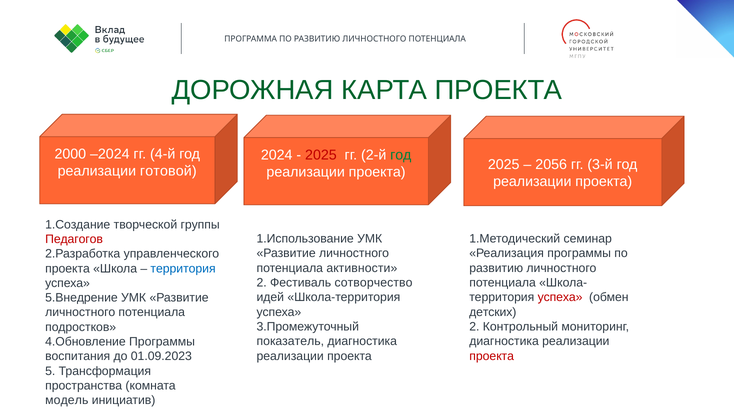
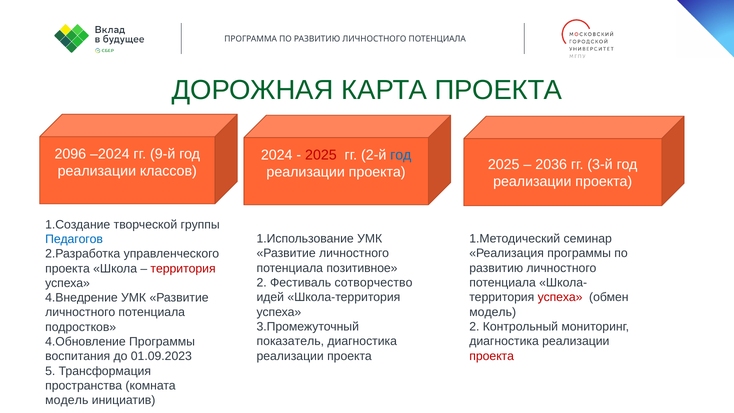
2000: 2000 -> 2096 (70, 154)
4-й: 4-й -> 9-й (163, 154)
год colour: green -> blue (401, 155)
2056: 2056 -> 2036 (551, 165)
готовой: готовой -> классов (168, 171)
Педагогов colour: red -> blue (74, 239)
активности: активности -> позитивное (362, 268)
территория colour: blue -> red (183, 268)
5.Внедрение: 5.Внедрение -> 4.Внедрение (81, 298)
детских: детских -> модель (493, 312)
